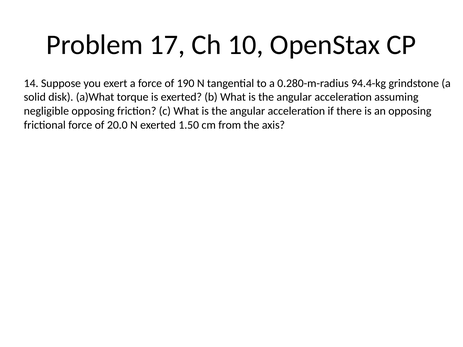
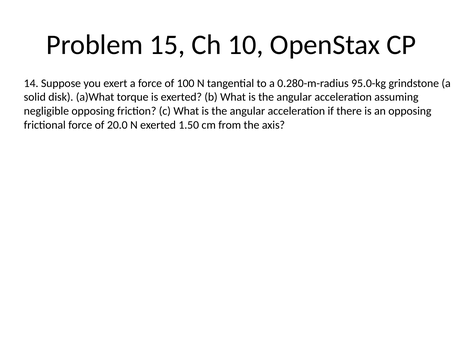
17: 17 -> 15 (167, 45)
190: 190 -> 100 (186, 83)
94.4-kg: 94.4-kg -> 95.0-kg (369, 83)
